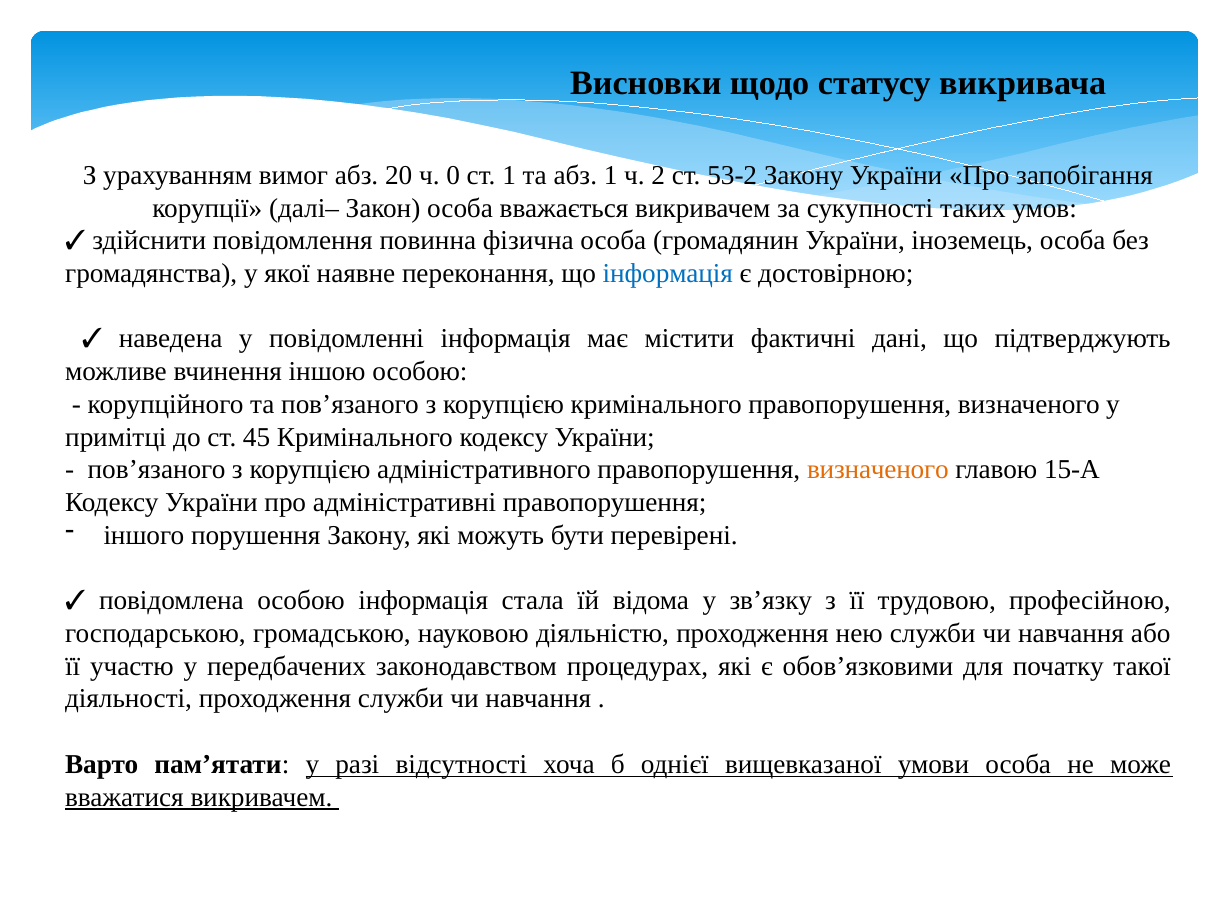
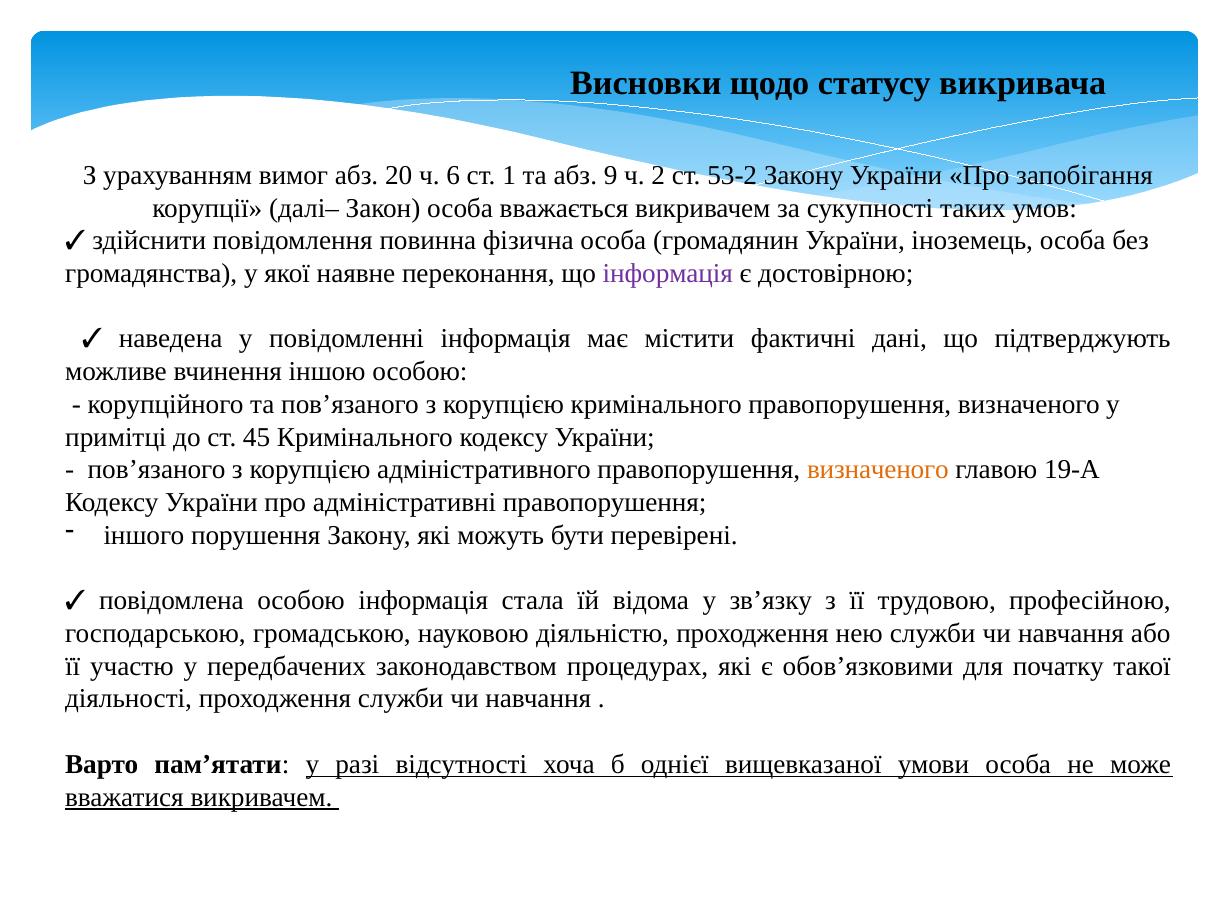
0: 0 -> 6 (453, 175)
абз 1: 1 -> 9 (611, 175)
інформація colour: blue -> purple (668, 273)
15-А: 15-А -> 19-А (1072, 470)
